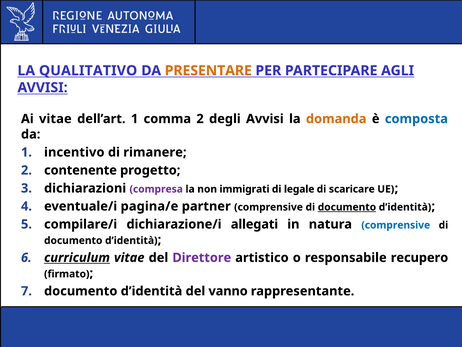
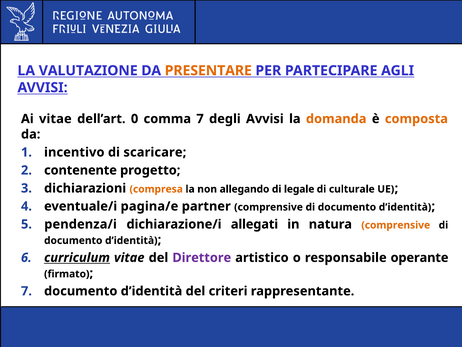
QUALITATIVO: QUALITATIVO -> VALUTAZIONE (88, 71)
dell’art 1: 1 -> 0 (135, 119)
comma 2: 2 -> 7 (200, 119)
composta colour: blue -> orange (416, 119)
rimanere: rimanere -> scaricare (155, 152)
compresa colour: purple -> orange (156, 189)
immigrati: immigrati -> allegando (244, 189)
scaricare: scaricare -> culturale (352, 189)
documento underline: present -> none (347, 207)
compilare/i: compilare/i -> pendenza/i (81, 224)
comprensive colour: blue -> orange (396, 225)
recupero: recupero -> operante (420, 257)
vanno: vanno -> criteri (228, 291)
